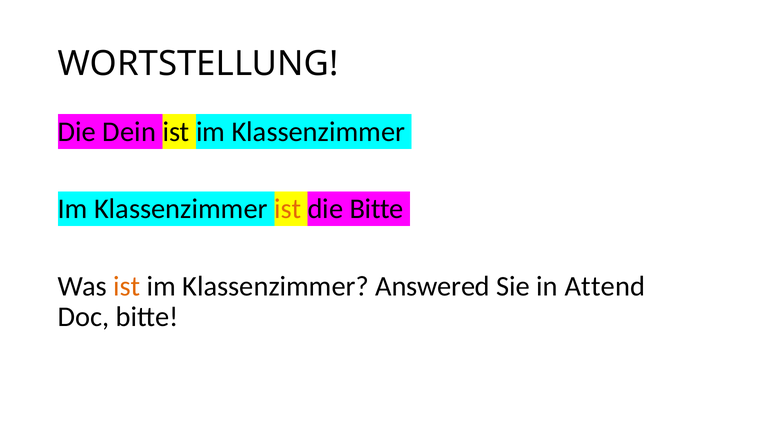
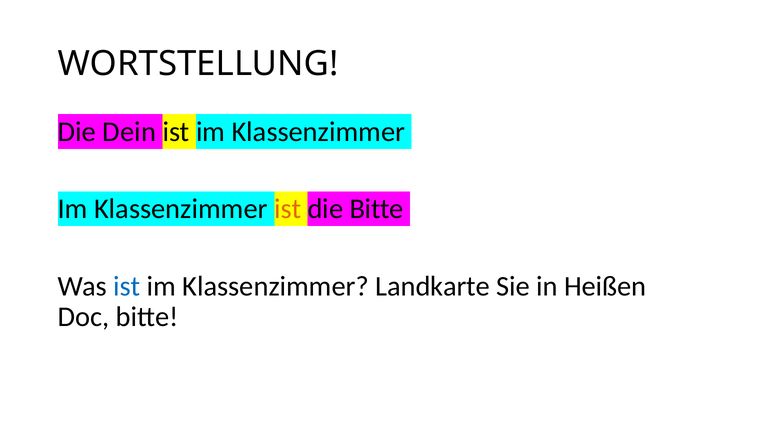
ist colour: orange -> blue (127, 286)
Answered: Answered -> Landkarte (433, 286)
Attend: Attend -> Heißen (605, 286)
